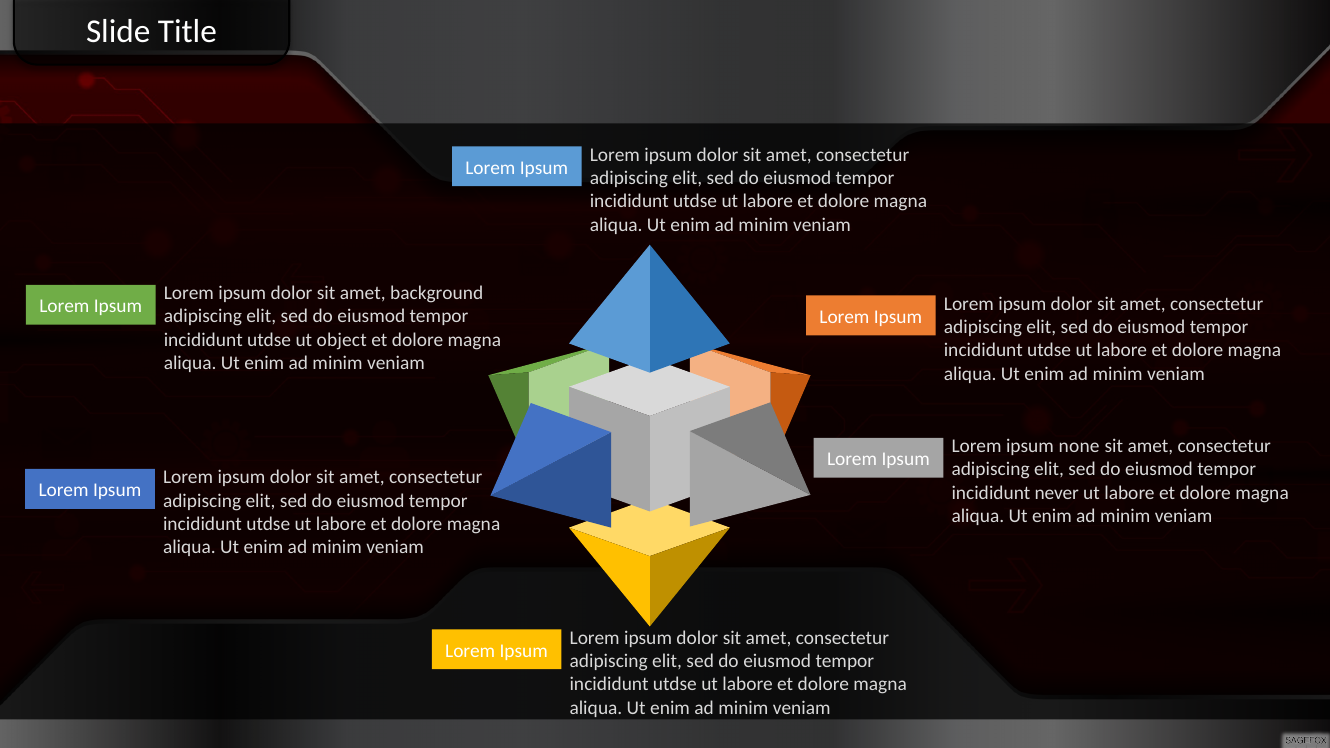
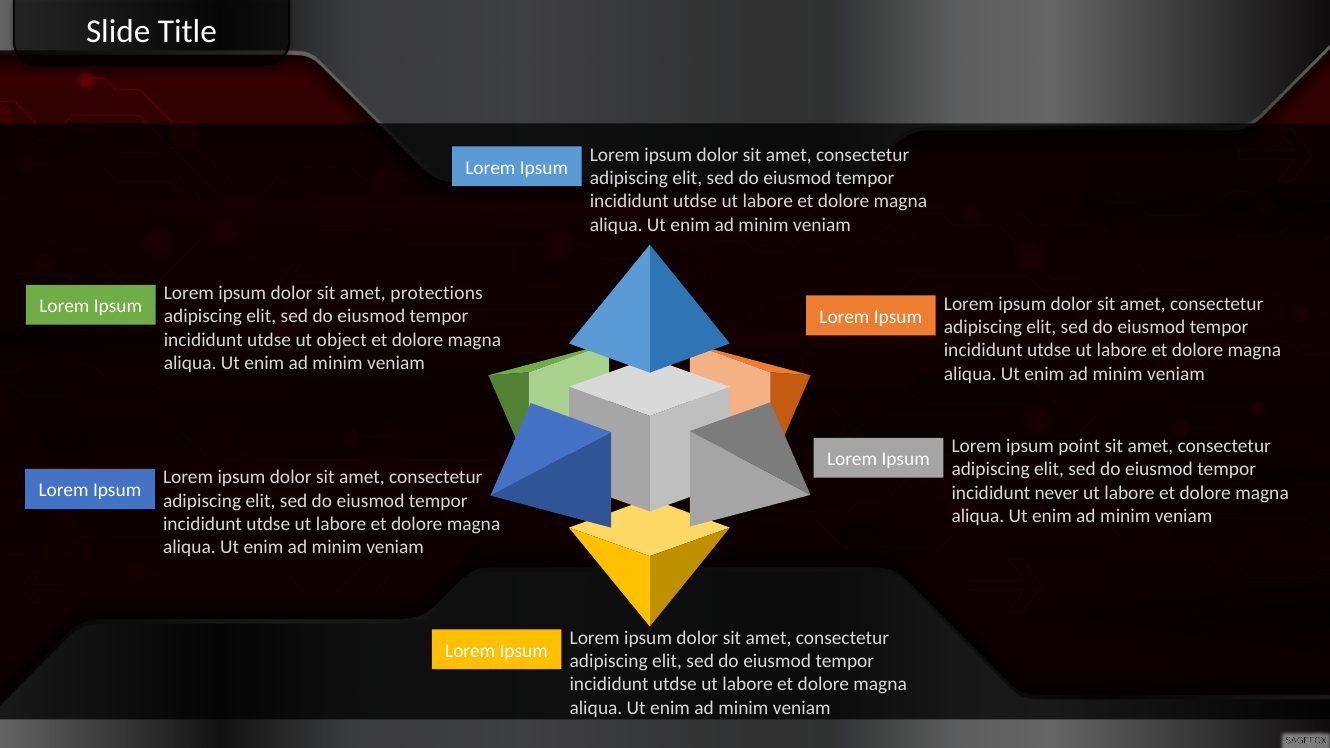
background: background -> protections (437, 293)
none: none -> point (1079, 446)
